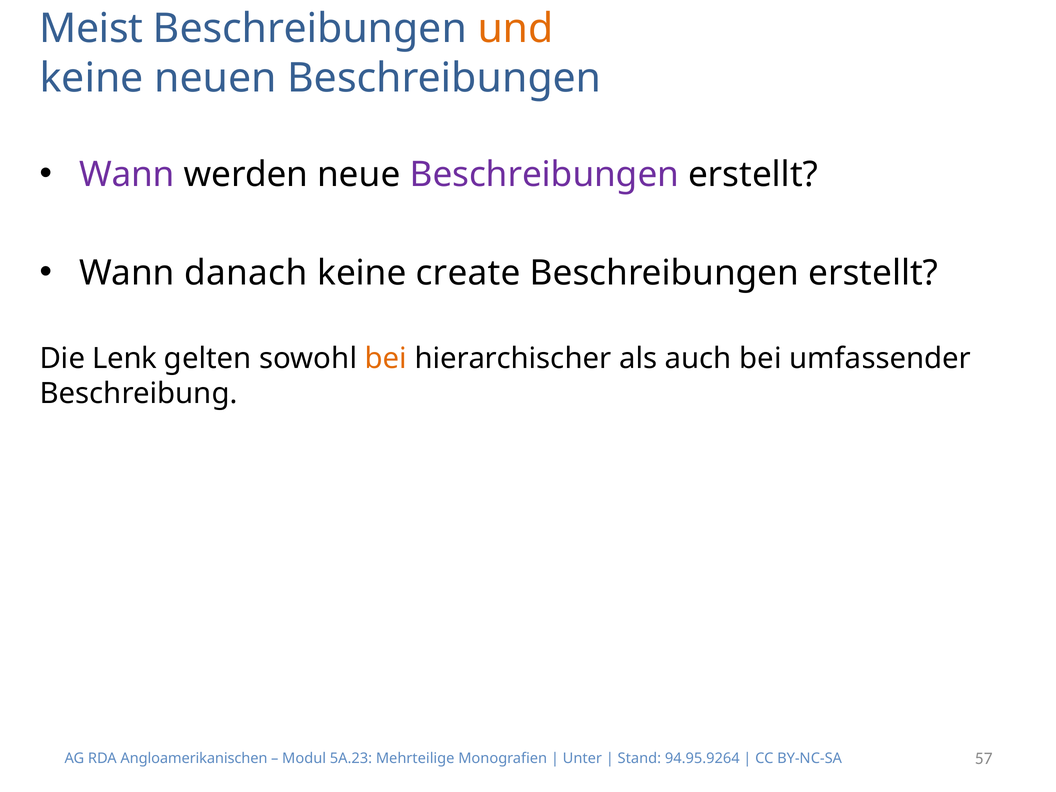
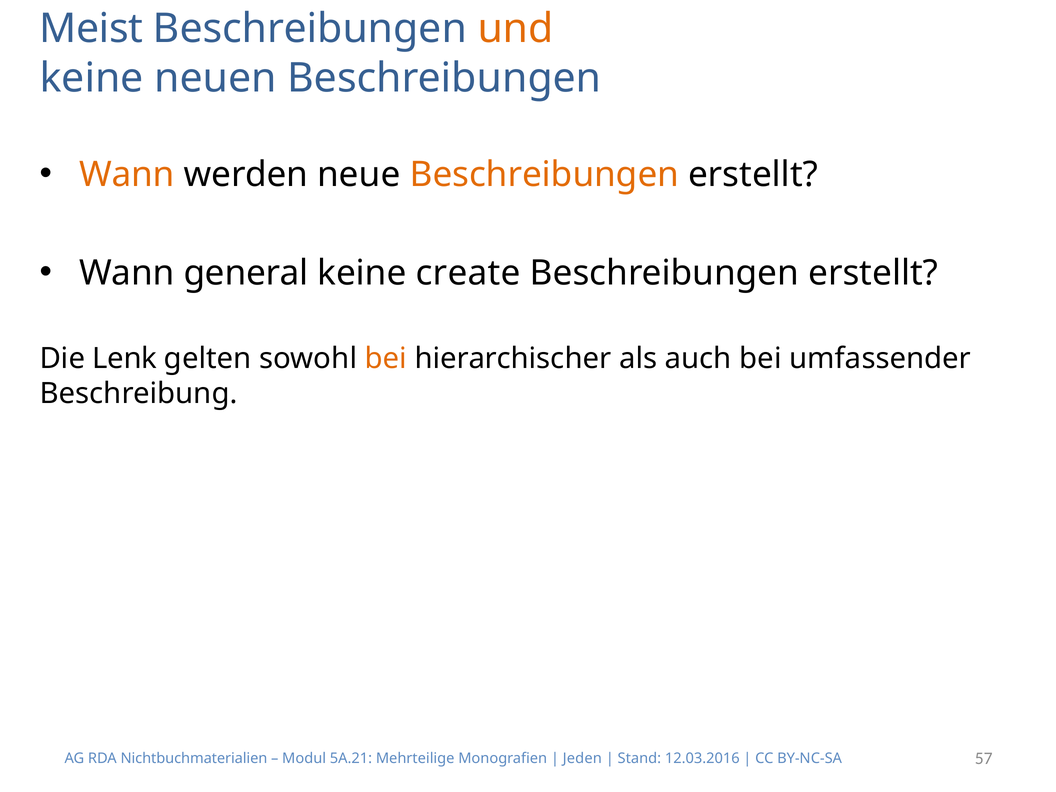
Wann colour: purple -> orange (127, 175)
Beschreibungen colour: purple -> orange (544, 175)
danach: danach -> general (246, 273)
Angloamerikanischen: Angloamerikanischen -> Nichtbuchmaterialien (194, 758)
5A.23: 5A.23 -> 5A.21 (351, 758)
Unter: Unter -> Jeden (582, 758)
94.95.9264: 94.95.9264 -> 12.03.2016 (702, 758)
